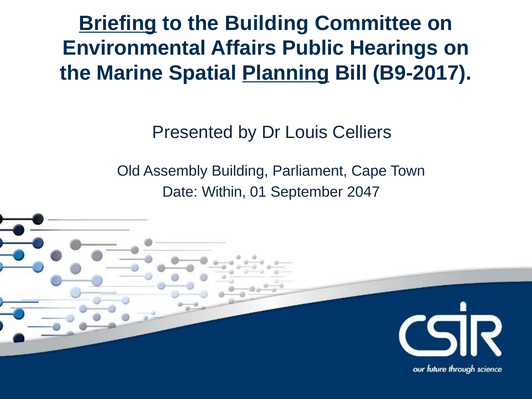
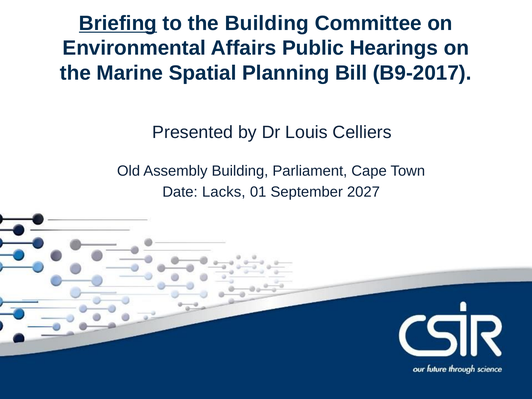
Planning underline: present -> none (286, 73)
Within: Within -> Lacks (224, 192)
2047: 2047 -> 2027 (363, 192)
